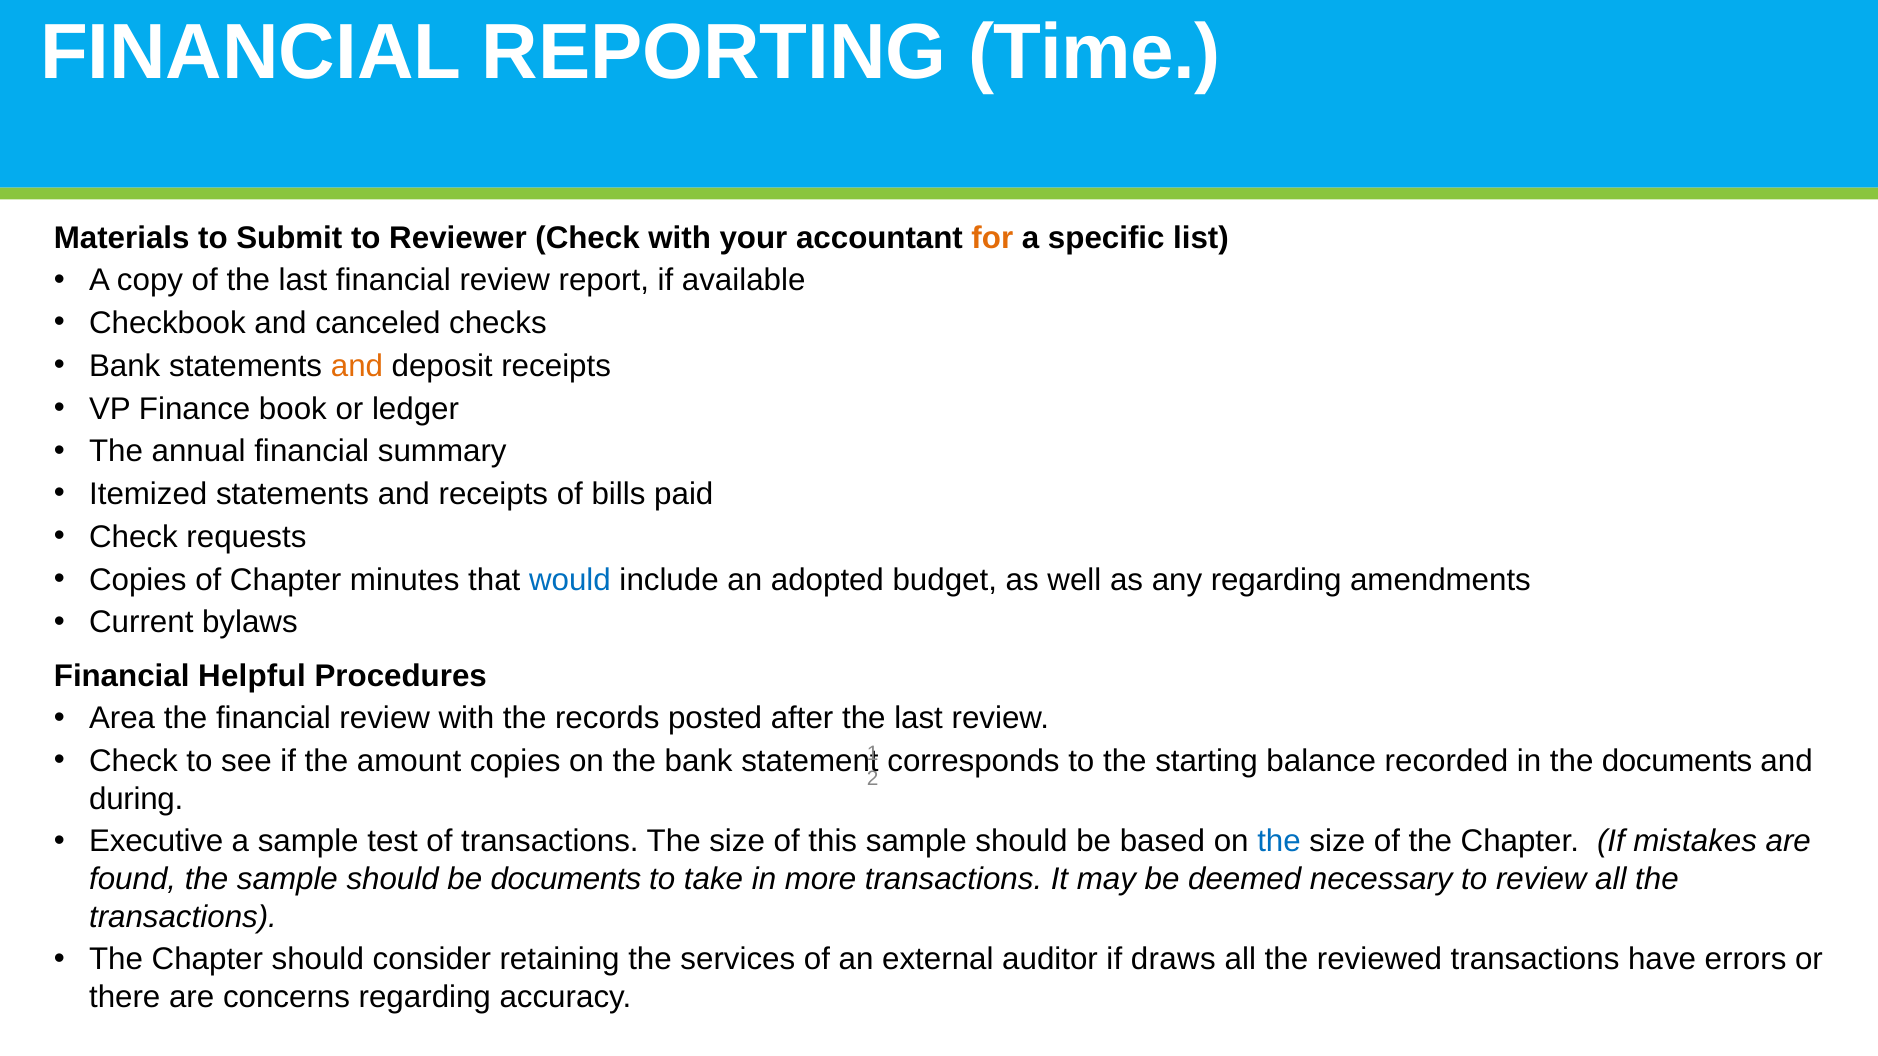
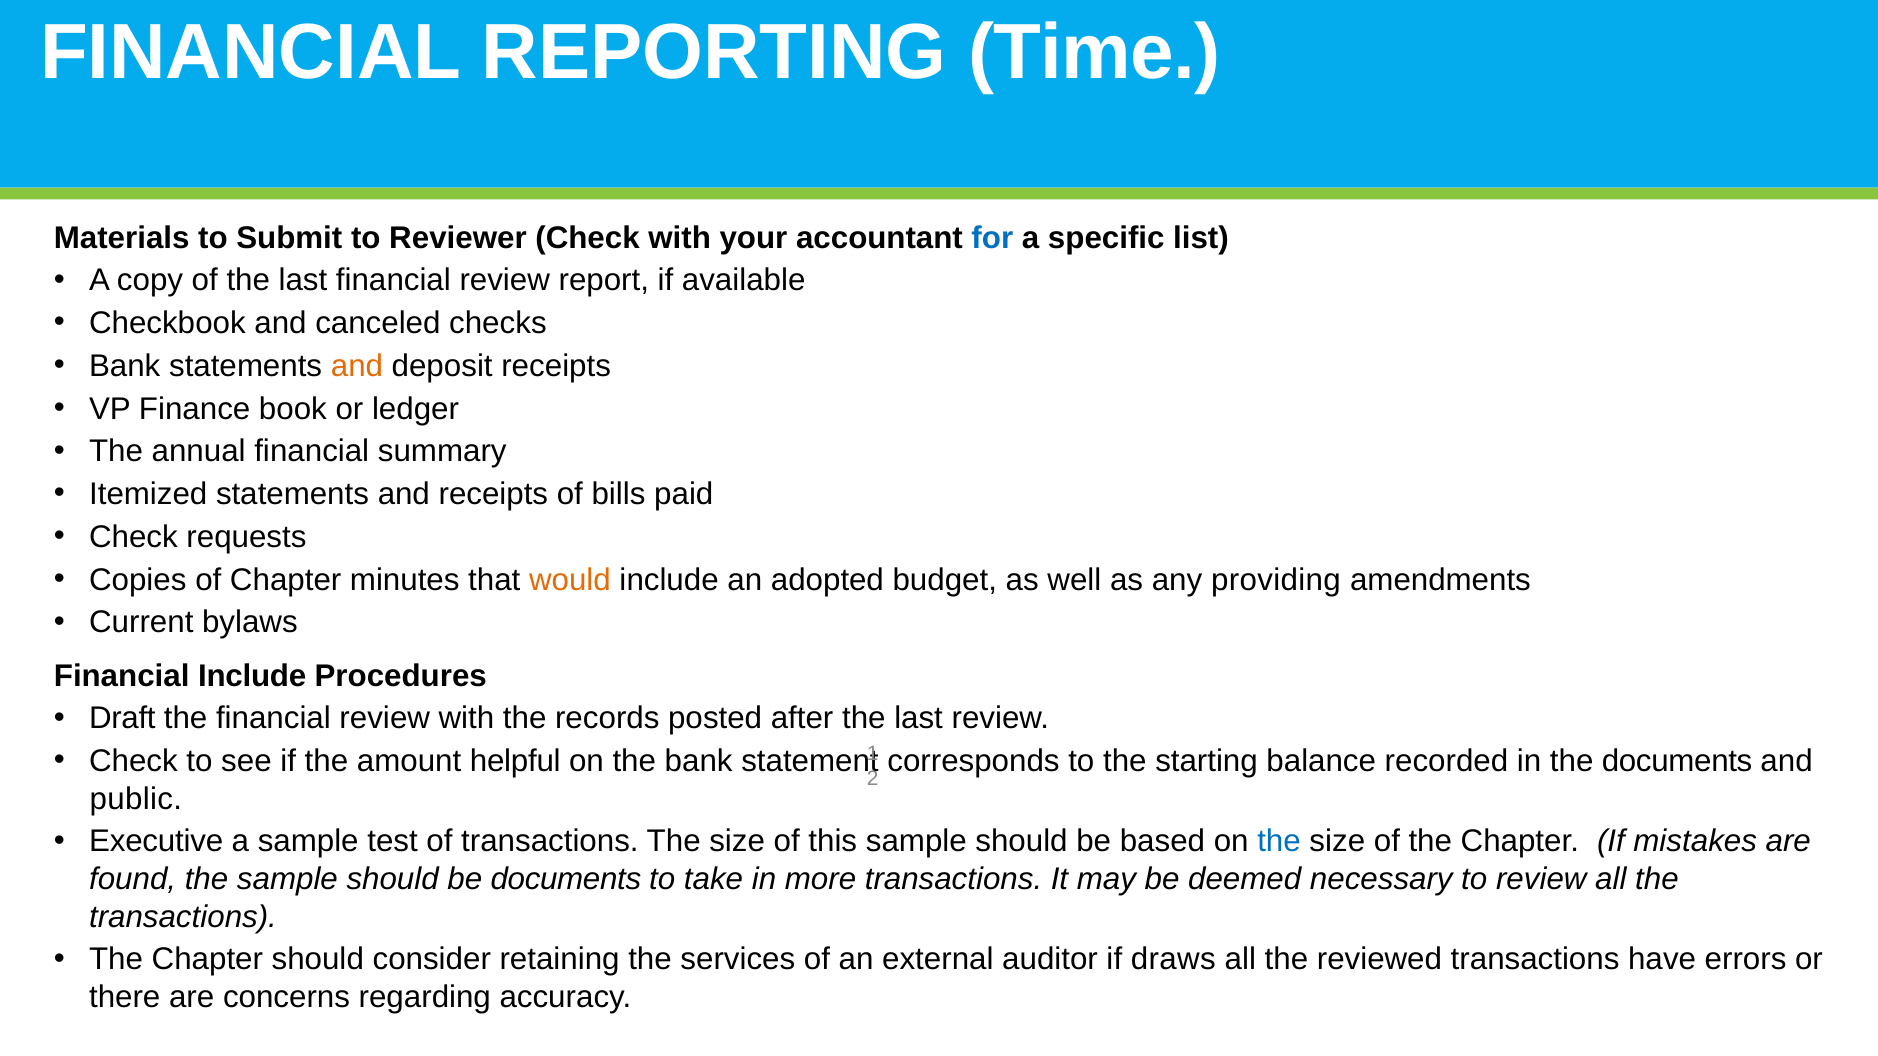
for colour: orange -> blue (992, 238)
would colour: blue -> orange (570, 580)
any regarding: regarding -> providing (1276, 580)
Financial Helpful: Helpful -> Include (252, 676)
Area: Area -> Draft (122, 719)
amount copies: copies -> helpful (515, 762)
during: during -> public (136, 799)
